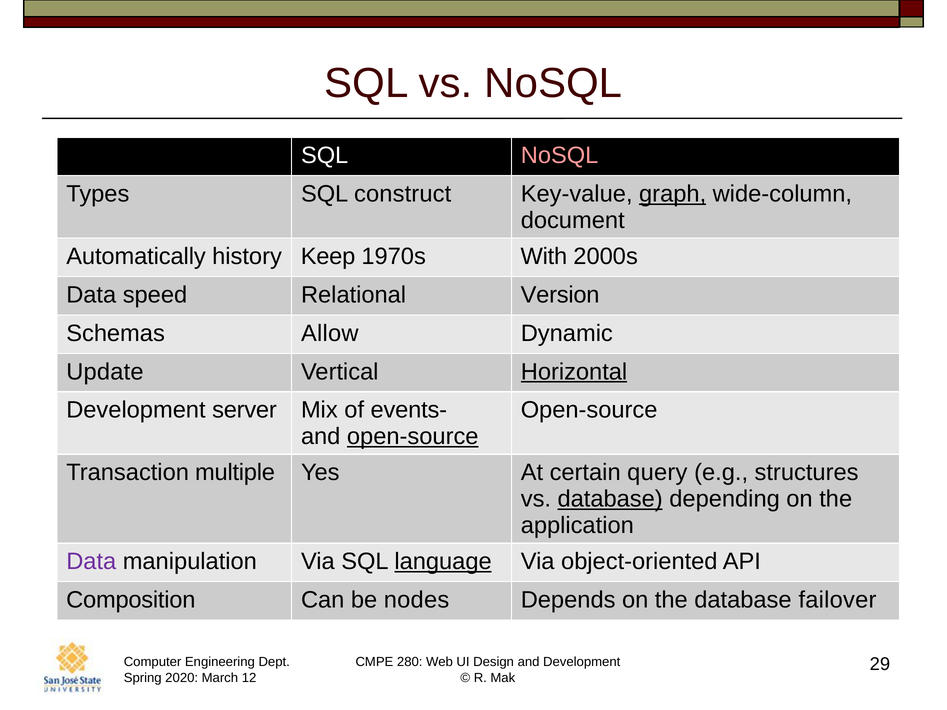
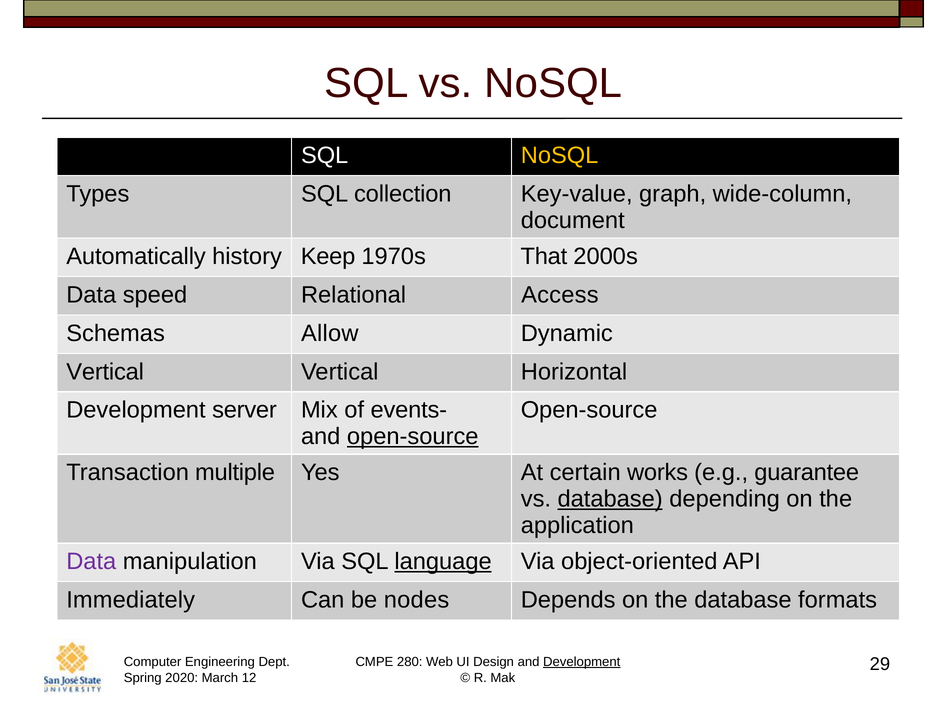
NoSQL colour: pink -> yellow (560, 156)
construct: construct -> collection (403, 194)
graph underline: present -> none (673, 194)
With: With -> That (544, 257)
Version: Version -> Access (560, 295)
Update: Update -> Vertical (105, 372)
Horizontal underline: present -> none (574, 372)
query: query -> works (658, 473)
structures: structures -> guarantee (807, 473)
Composition: Composition -> Immediately (131, 600)
failover: failover -> formats (838, 600)
Development underline: none -> present (582, 662)
